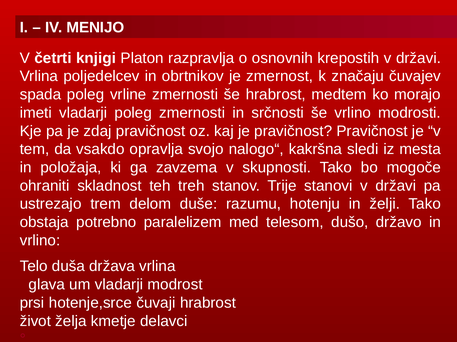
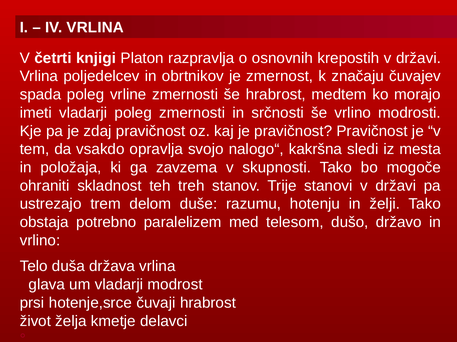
IV MENIJO: MENIJO -> VRLINA (95, 28)
